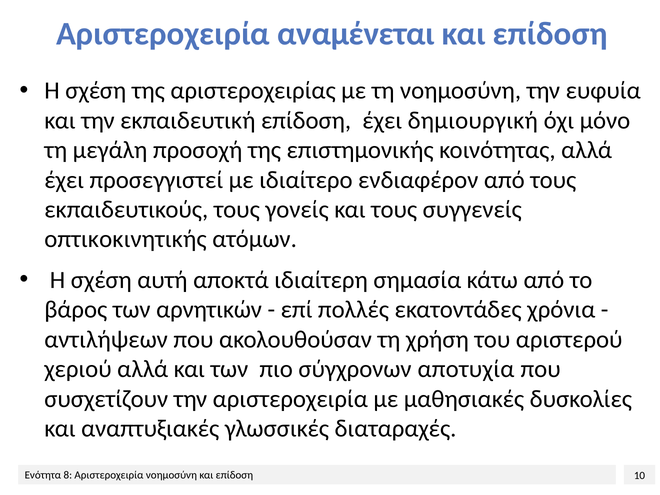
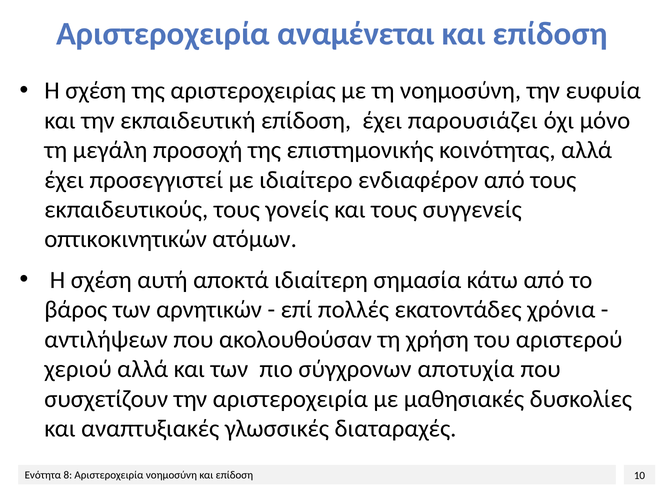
δημιουργική: δημιουργική -> παρουσιάζει (473, 120)
οπτικοκινητικής: οπτικοκινητικής -> οπτικοκινητικών (126, 239)
